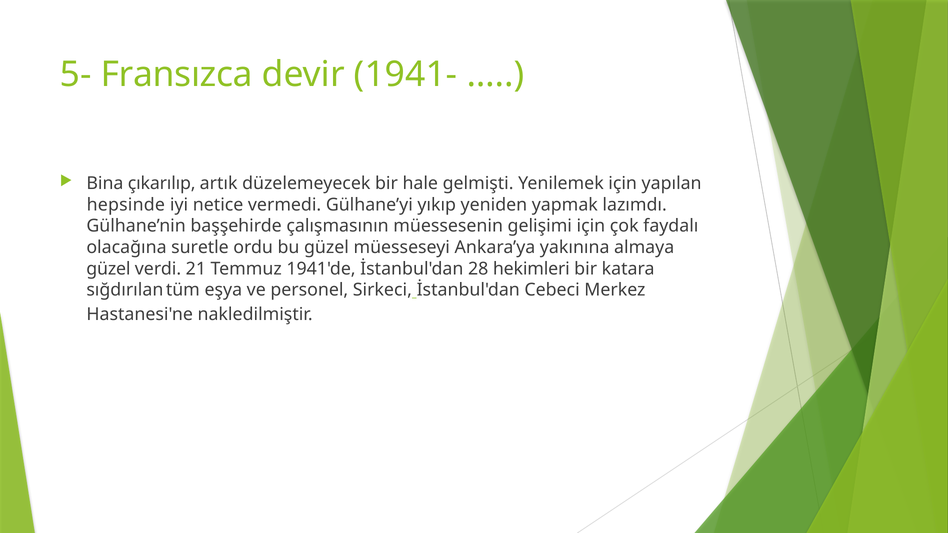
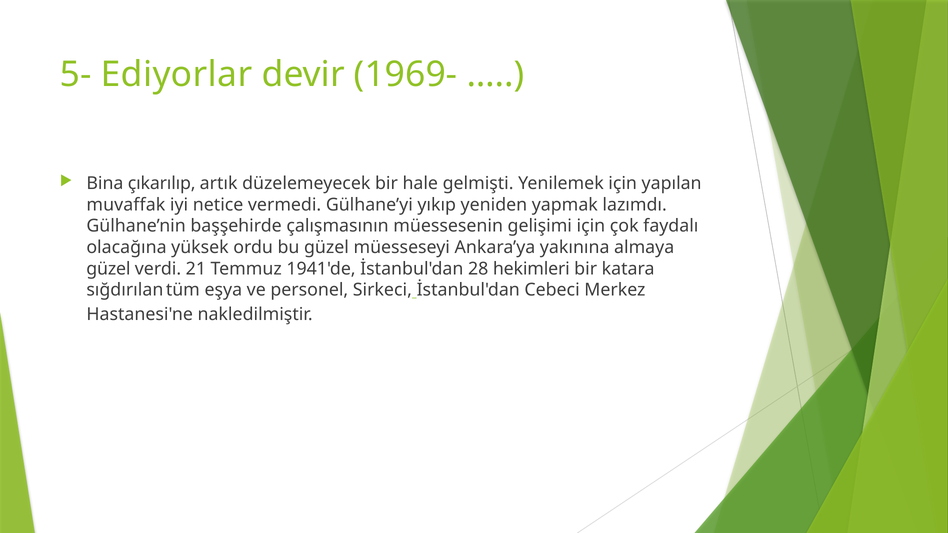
Fransızca: Fransızca -> Ediyorlar (176, 75)
1941-: 1941- -> 1969- (406, 75)
hepsinde: hepsinde -> muvaffak (126, 205)
suretle: suretle -> yüksek (200, 247)
